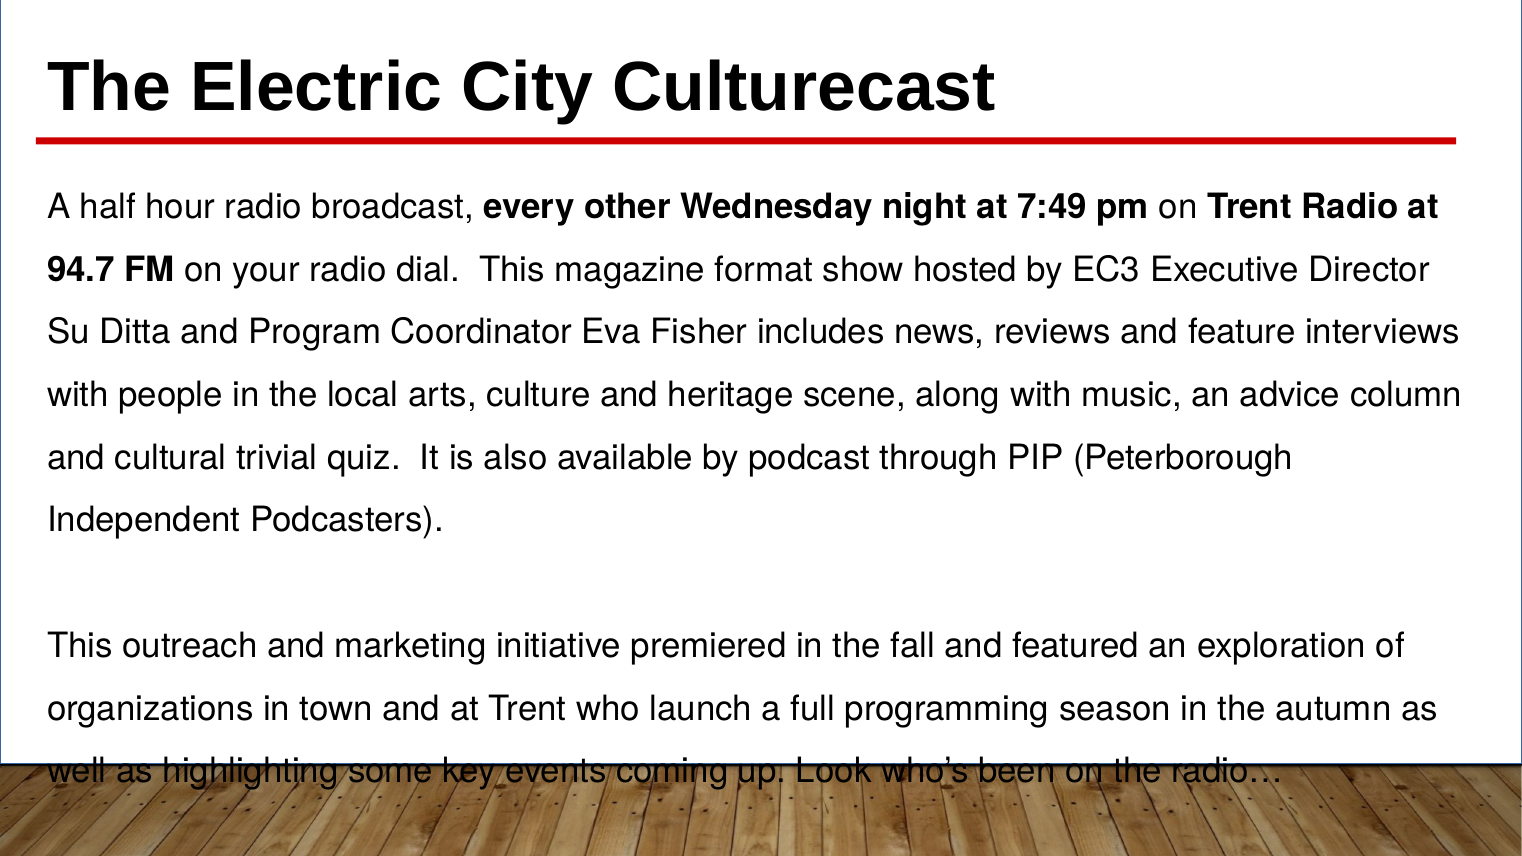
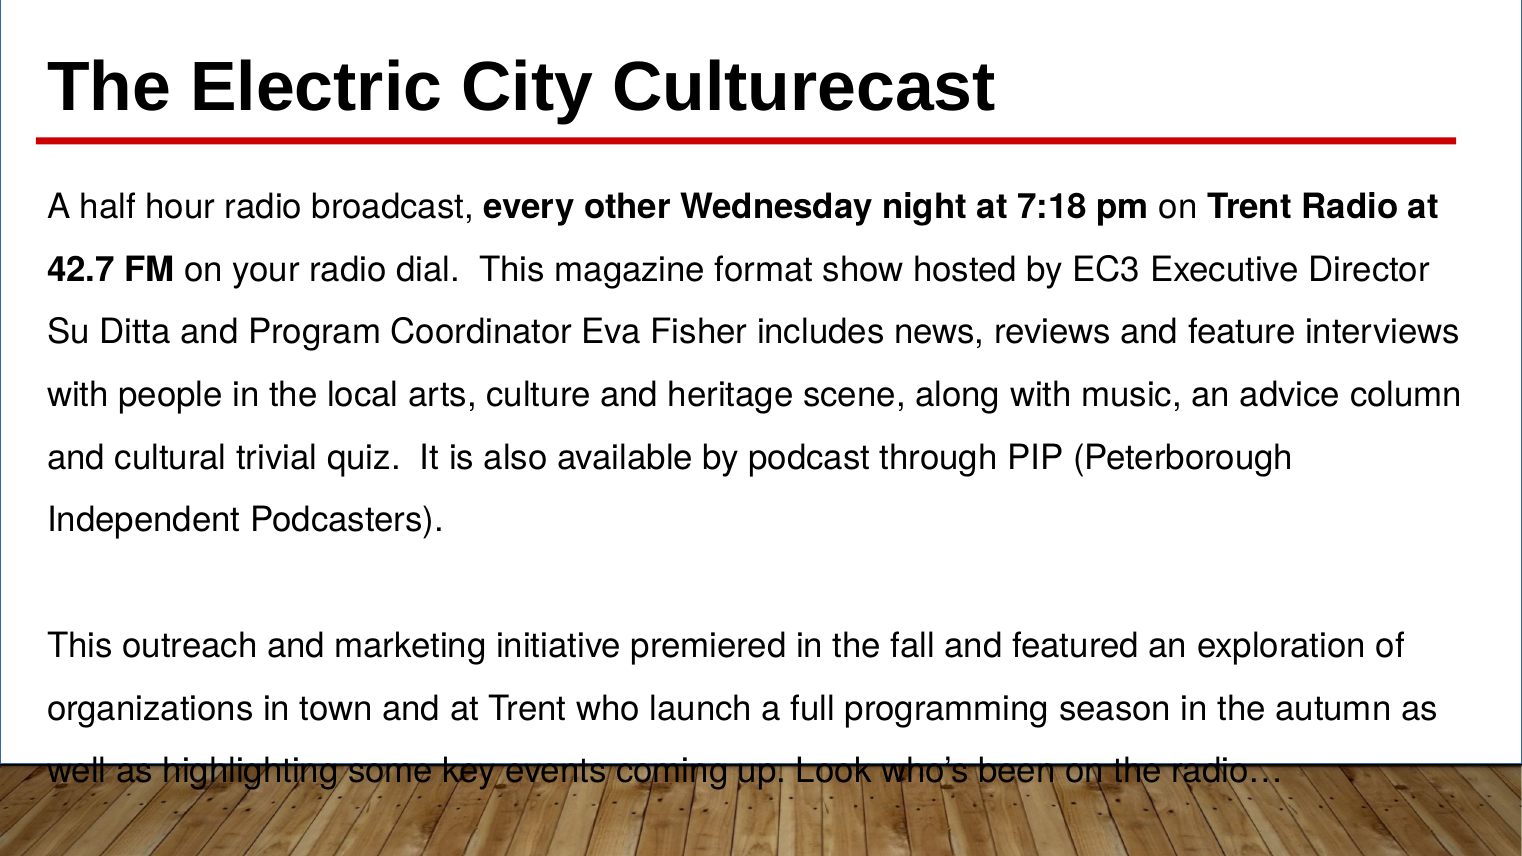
7:49: 7:49 -> 7:18 (1052, 207)
94.7: 94.7 -> 42.7 (81, 270)
